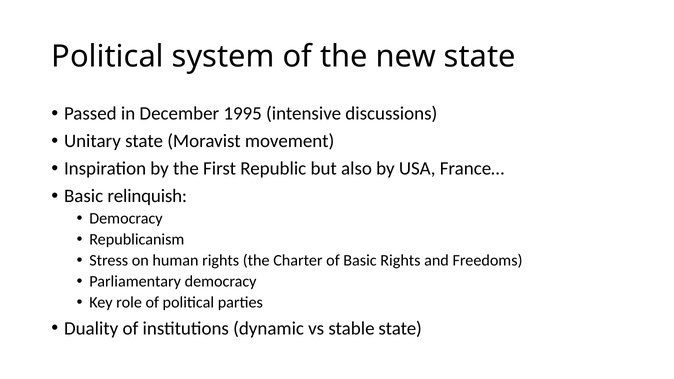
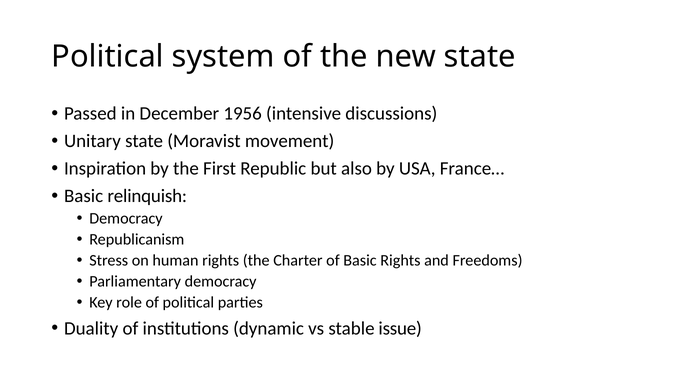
1995: 1995 -> 1956 (243, 114)
stable state: state -> issue (400, 328)
